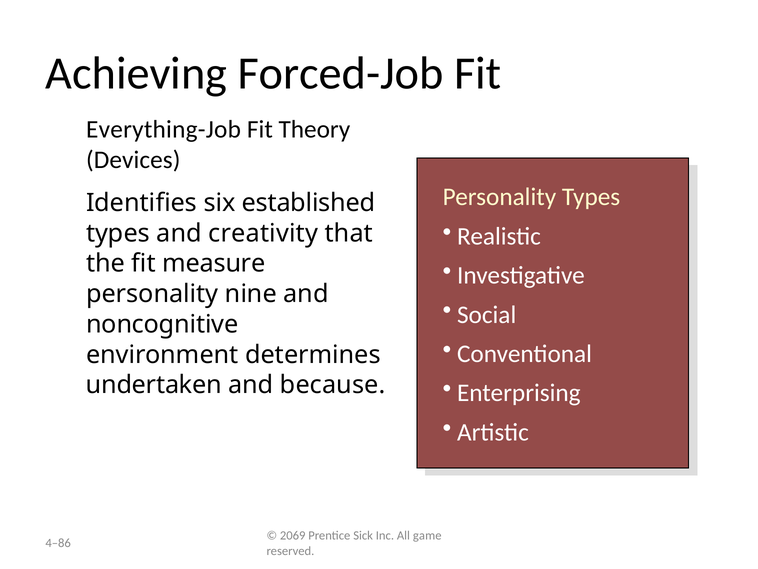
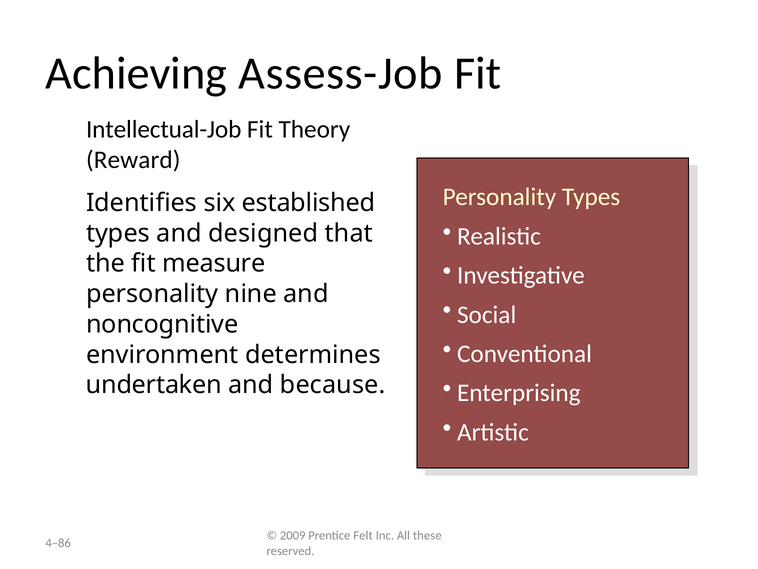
Forced-Job: Forced-Job -> Assess-Job (340, 73)
Everything-Job: Everything-Job -> Intellectual-Job (164, 130)
Devices: Devices -> Reward (133, 160)
creativity: creativity -> designed (263, 233)
2069: 2069 -> 2009 (293, 535)
Sick: Sick -> Felt (363, 535)
game: game -> these (427, 535)
